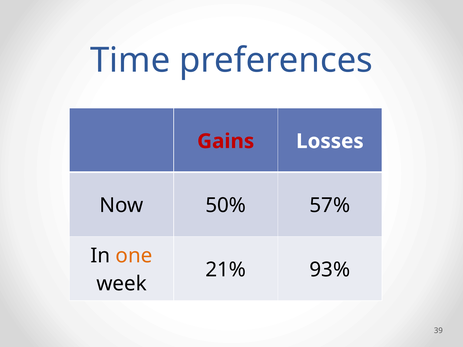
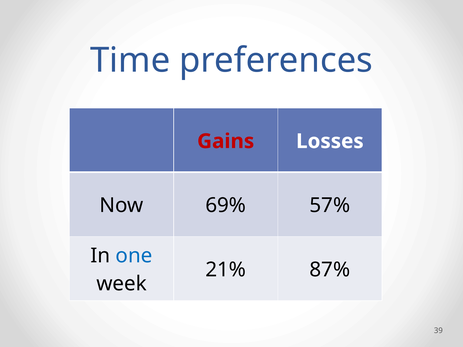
50%: 50% -> 69% (226, 206)
one colour: orange -> blue (134, 256)
93%: 93% -> 87% (330, 270)
